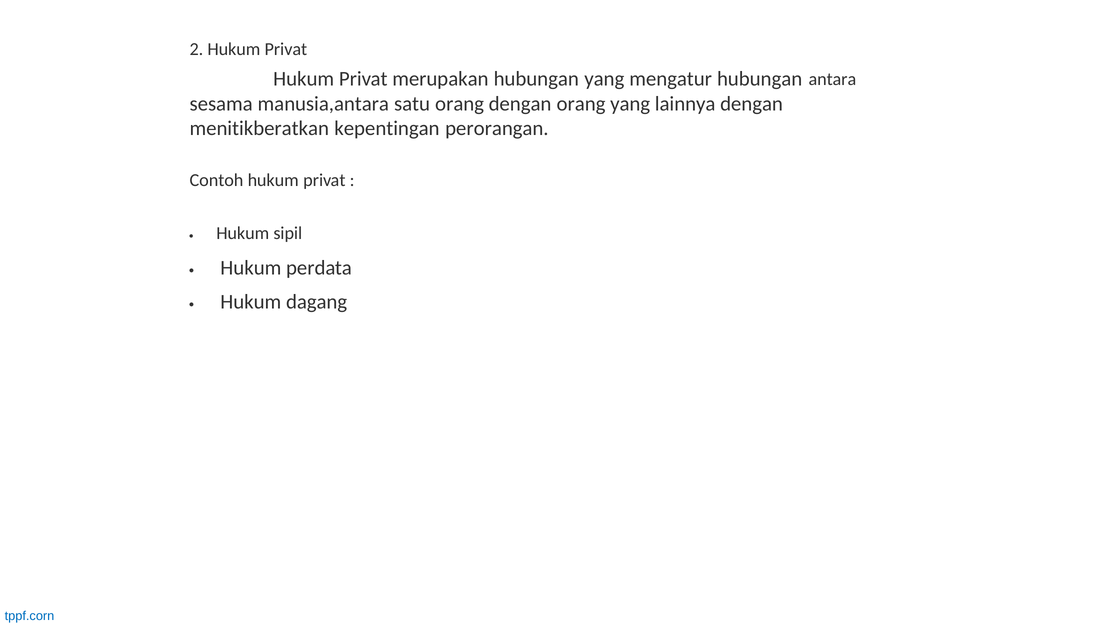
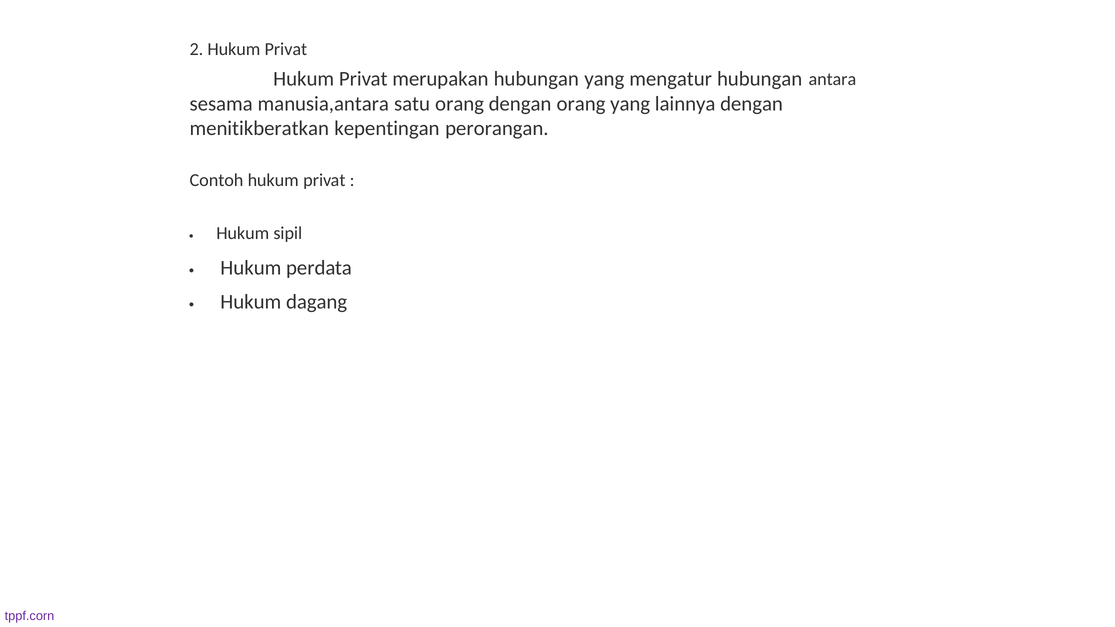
tppf.corn colour: blue -> purple (30, 616)
